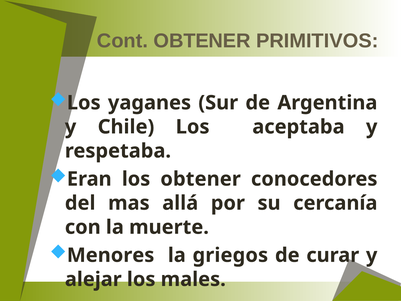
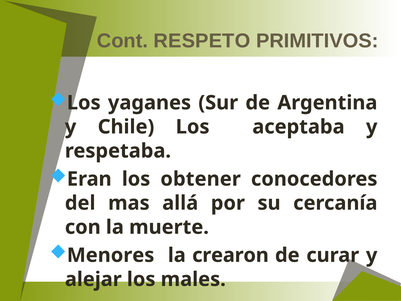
Cont OBTENER: OBTENER -> RESPETO (202, 41)
griegos: griegos -> crearon (230, 255)
